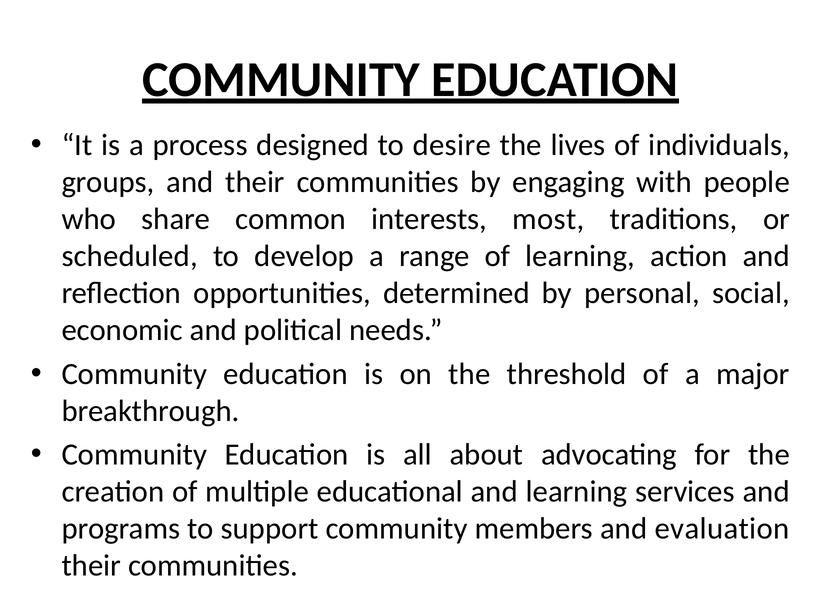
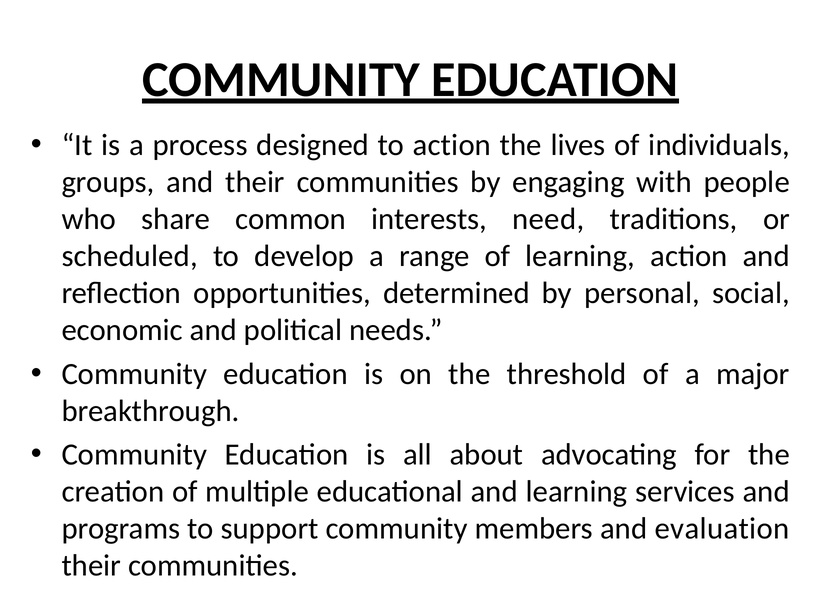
to desire: desire -> action (452, 145)
most: most -> need (548, 219)
